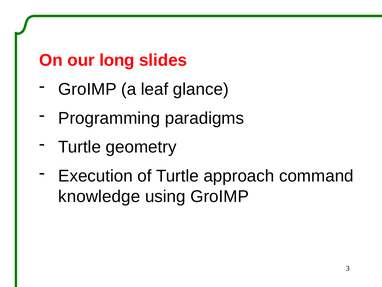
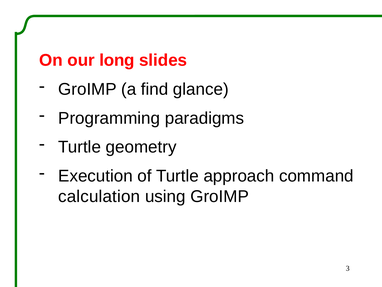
leaf: leaf -> find (155, 89)
knowledge: knowledge -> calculation (99, 196)
